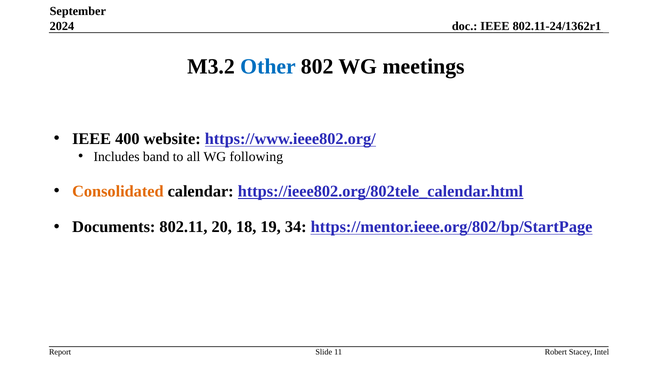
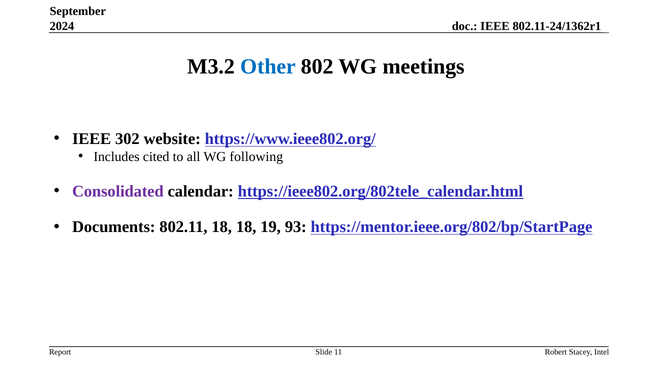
400: 400 -> 302 (127, 139)
band: band -> cited (156, 157)
Consolidated colour: orange -> purple (118, 191)
802.11 20: 20 -> 18 (222, 227)
34: 34 -> 93 (296, 227)
